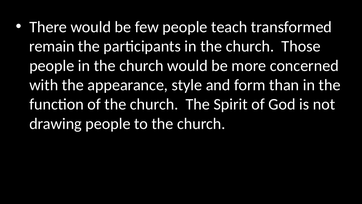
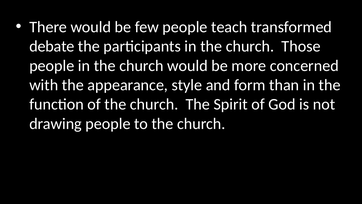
remain: remain -> debate (52, 46)
